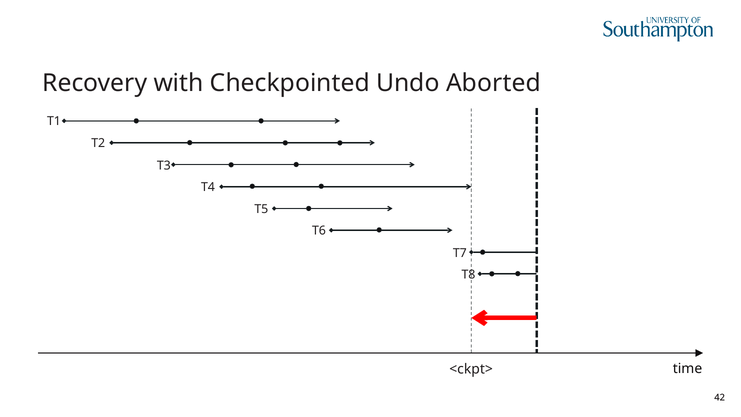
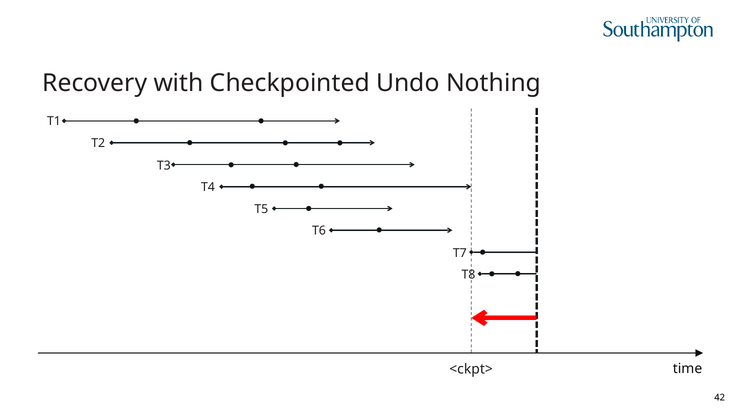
Aborted: Aborted -> Nothing (494, 83)
